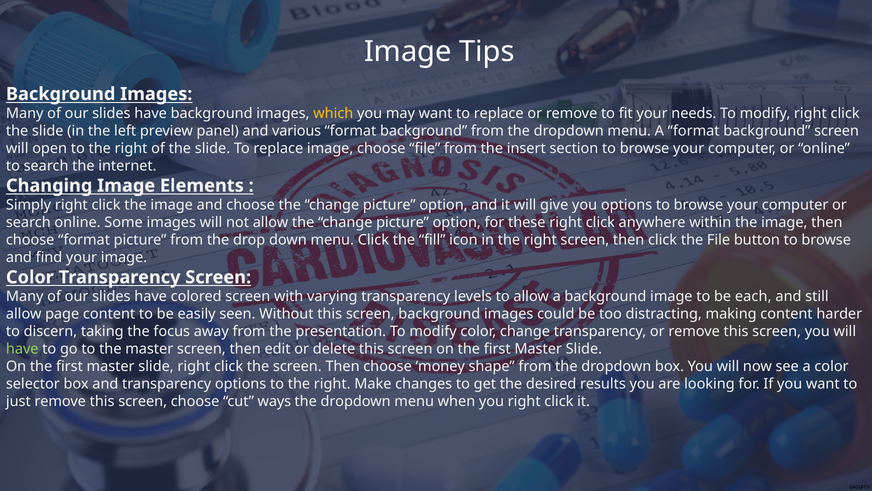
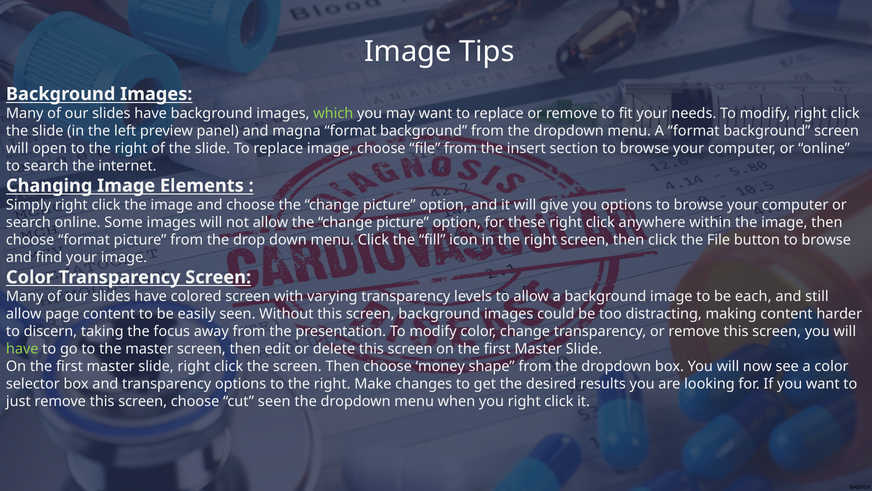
which colour: yellow -> light green (333, 113)
various: various -> magna (296, 131)
cut ways: ways -> seen (274, 401)
